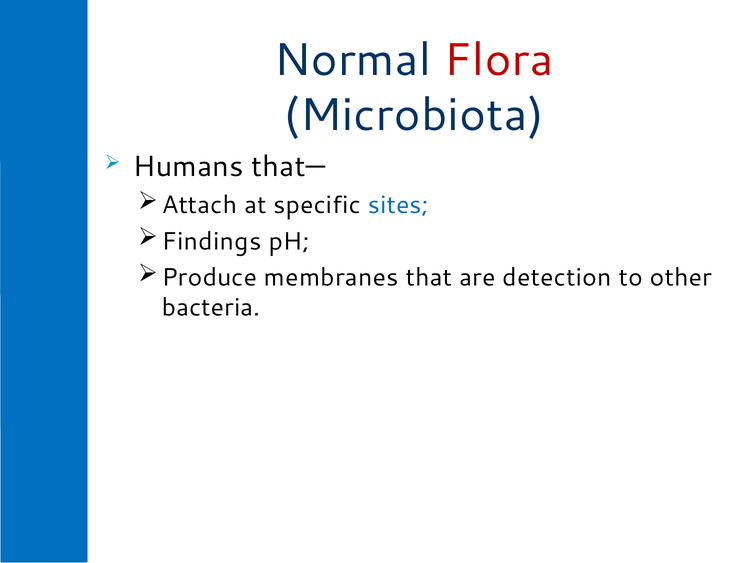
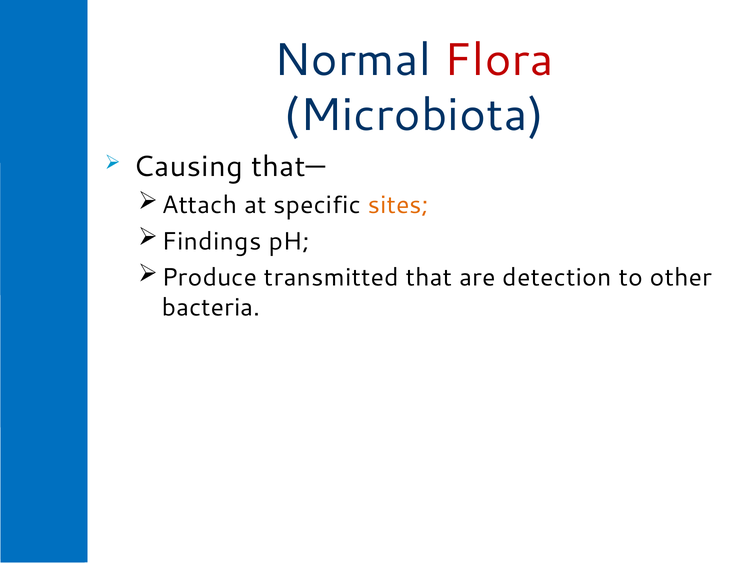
Humans: Humans -> Causing (188, 167)
sites colour: blue -> orange (398, 205)
membranes: membranes -> transmitted (331, 278)
